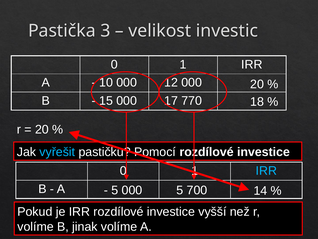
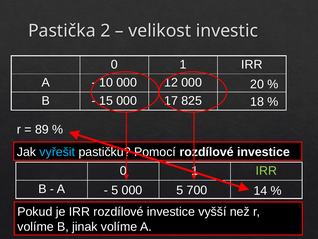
3: 3 -> 2 (105, 31)
770: 770 -> 825 (192, 101)
20: 20 -> 89 (42, 129)
IRR colour: light blue -> light green (266, 171)
